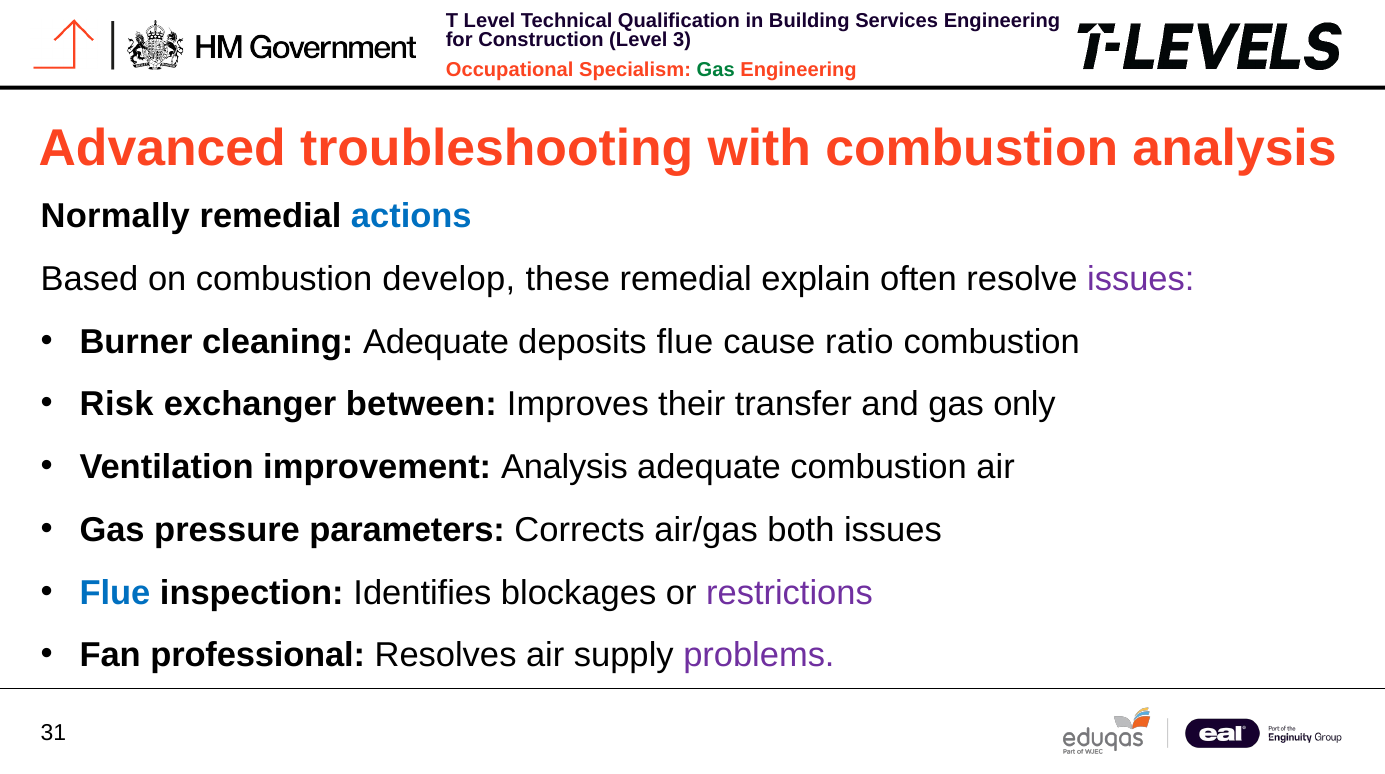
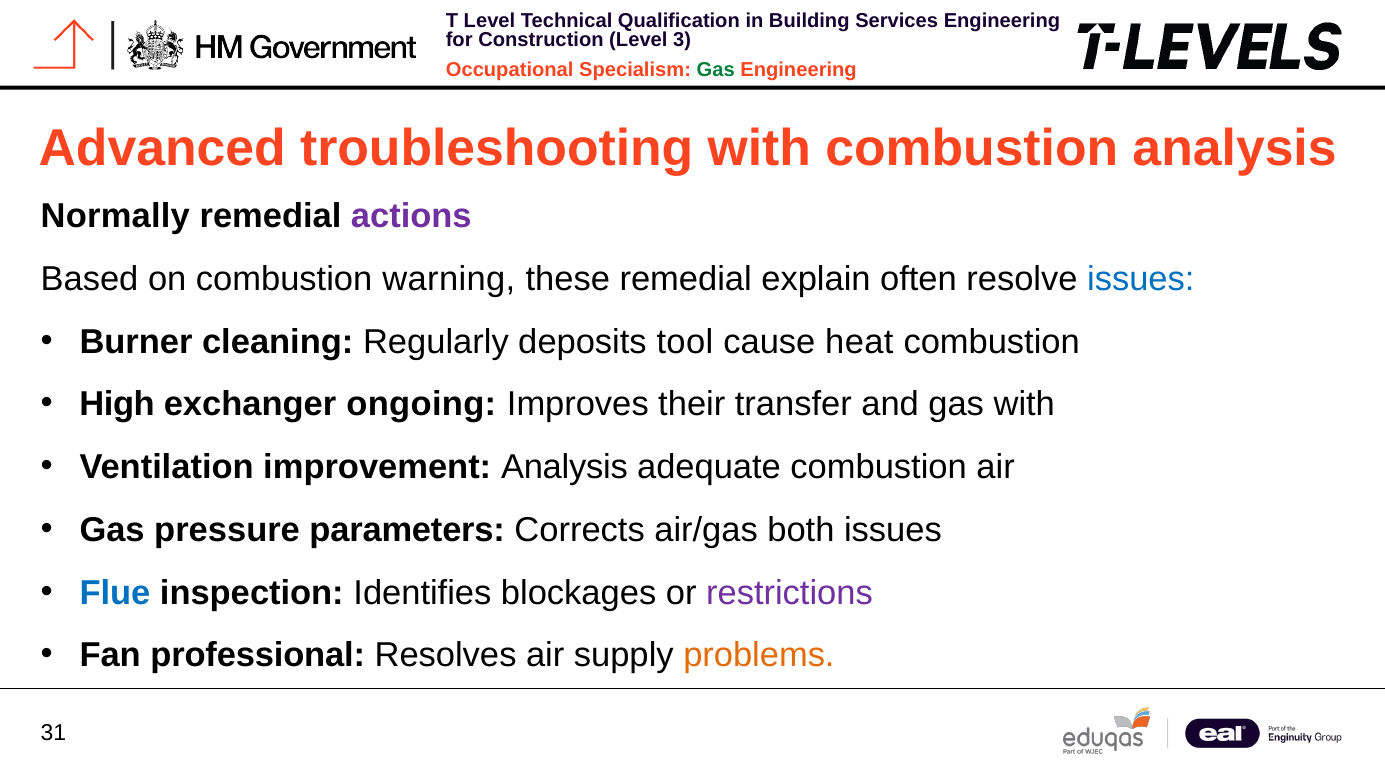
actions colour: blue -> purple (411, 216)
develop: develop -> warning (449, 279)
issues colour: purple -> blue (1141, 279)
cleaning Adequate: Adequate -> Regularly (436, 342)
deposits flue: flue -> tool (685, 342)
ratio: ratio -> heat (859, 342)
Risk: Risk -> High (117, 404)
between: between -> ongoing (421, 404)
gas only: only -> with (1024, 404)
problems colour: purple -> orange (759, 655)
